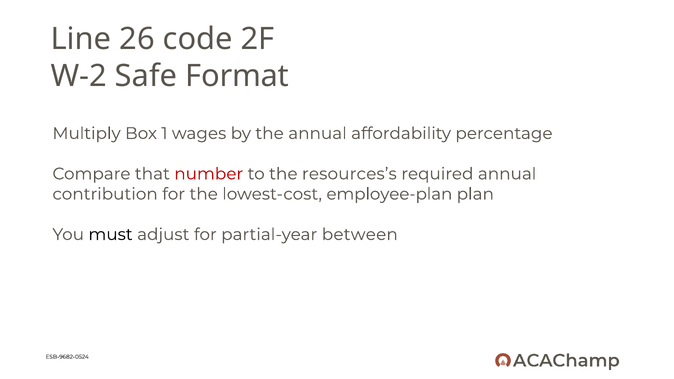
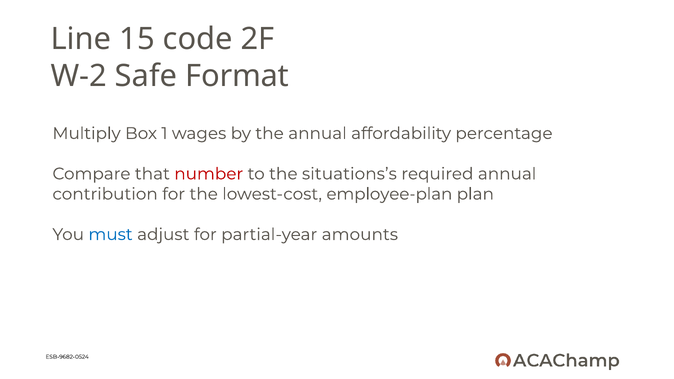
26: 26 -> 15 (137, 39)
resources’s: resources’s -> situations’s (349, 174)
must colour: black -> blue (111, 235)
between: between -> amounts (360, 235)
